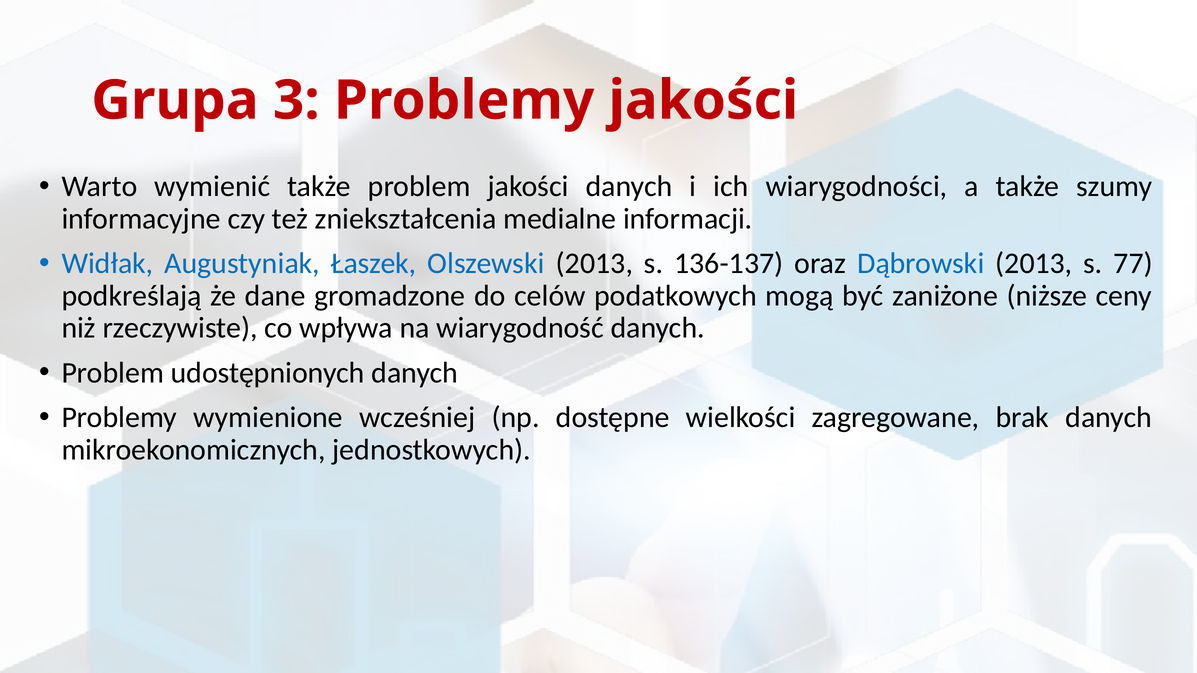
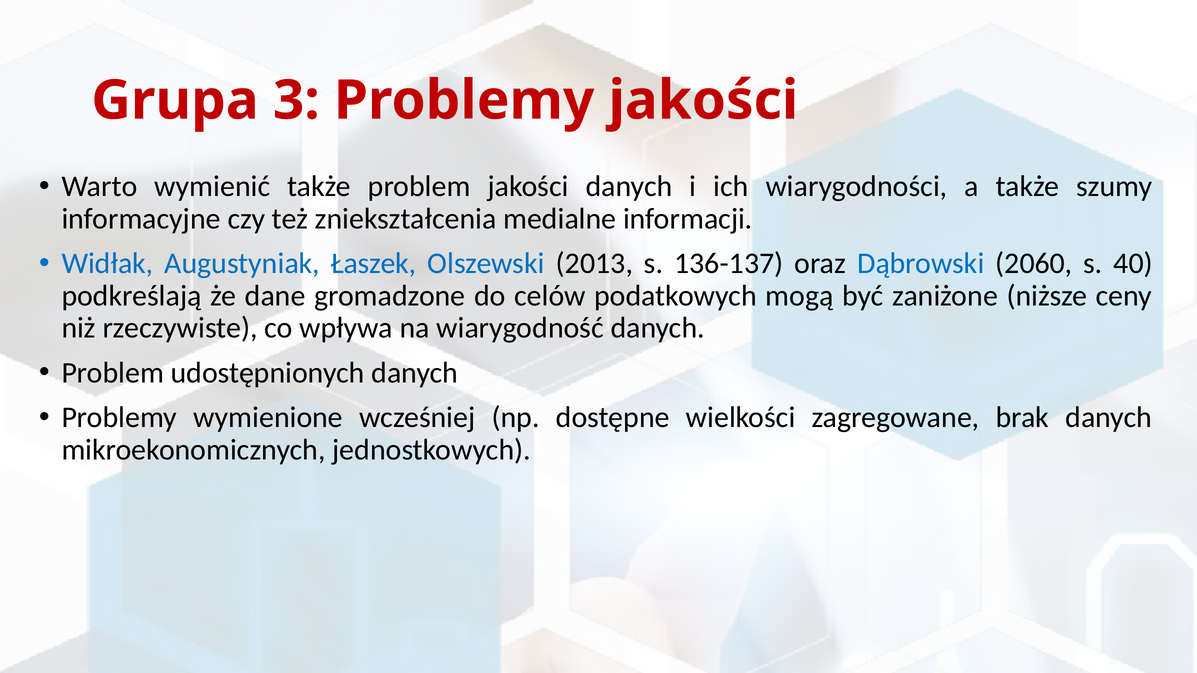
Dąbrowski 2013: 2013 -> 2060 (1034, 264)
77: 77 -> 40 (1133, 264)
